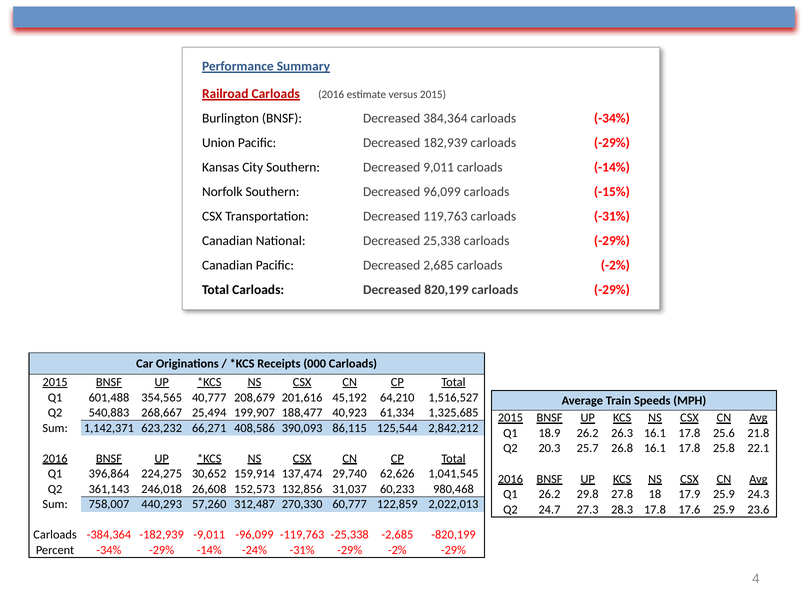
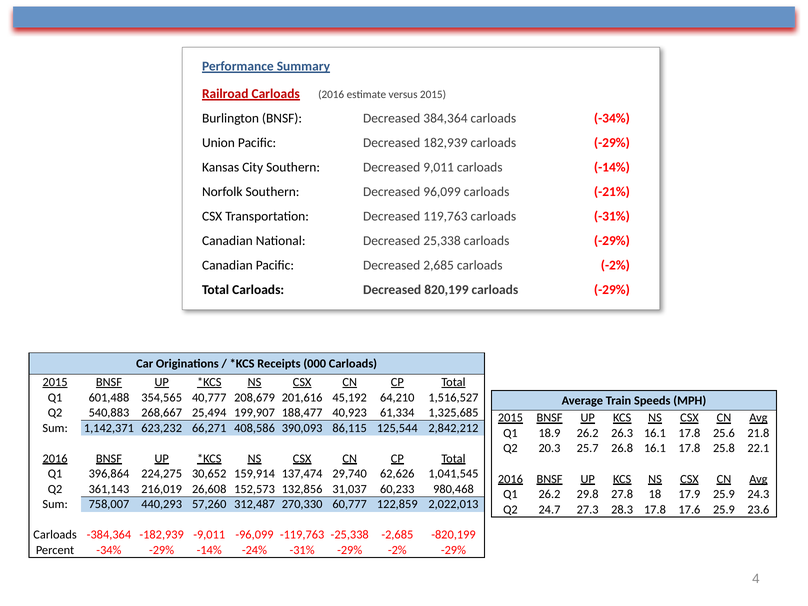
-15%: -15% -> -21% (612, 192)
246,018: 246,018 -> 216,019 (162, 489)
